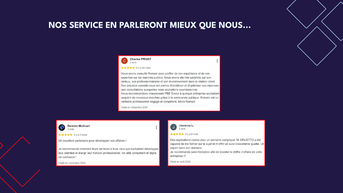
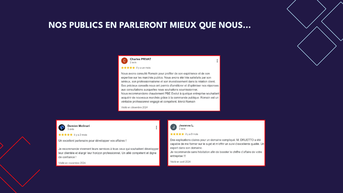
SERVICE: SERVICE -> PUBLICS (86, 25)
